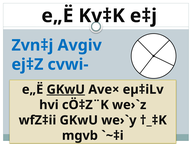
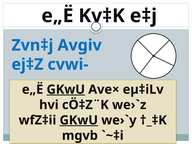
GKwU underline: none -> present (79, 120)
